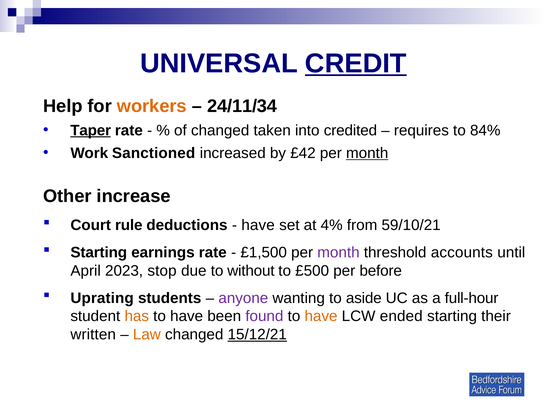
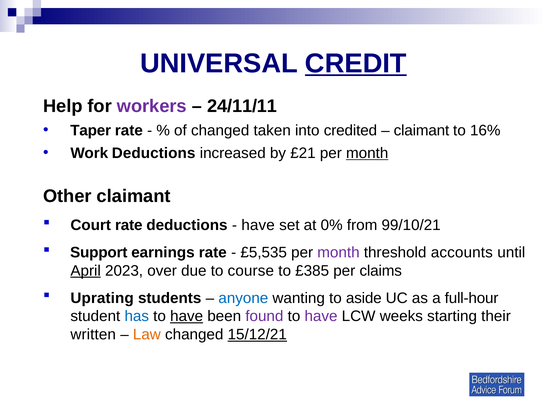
workers colour: orange -> purple (152, 106)
24/11/34: 24/11/34 -> 24/11/11 (242, 106)
Taper underline: present -> none (91, 130)
requires: requires -> claimant (421, 130)
84%: 84% -> 16% (485, 130)
Work Sanctioned: Sanctioned -> Deductions (154, 153)
£42: £42 -> £21 (303, 153)
Other increase: increase -> claimant (134, 196)
Court rule: rule -> rate (129, 225)
4%: 4% -> 0% (332, 225)
59/10/21: 59/10/21 -> 99/10/21 (411, 225)
Starting: Starting -> Support (99, 253)
£1,500: £1,500 -> £5,535 (264, 253)
April underline: none -> present (86, 271)
stop: stop -> over (162, 271)
without: without -> course (251, 271)
£500: £500 -> £385 (312, 271)
before: before -> claims (381, 271)
anyone colour: purple -> blue (243, 298)
has colour: orange -> blue (137, 316)
have underline: none -> present (187, 316)
have colour: orange -> purple (321, 316)
ended: ended -> weeks (401, 316)
